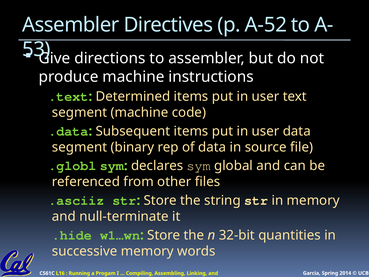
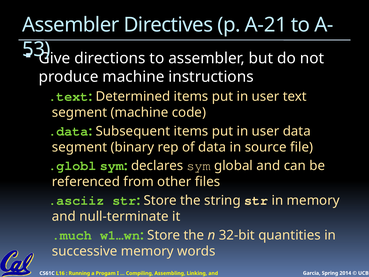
A-52: A-52 -> A-21 (266, 25)
.hide: .hide -> .much (72, 235)
